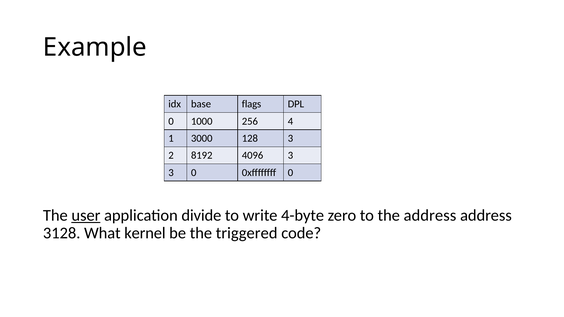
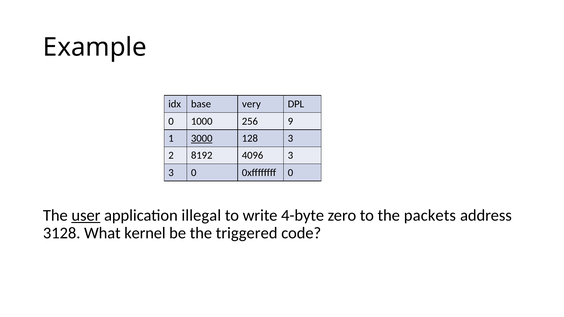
flags: flags -> very (251, 104)
4: 4 -> 9 (290, 121)
3000 underline: none -> present (202, 138)
divide: divide -> illegal (201, 216)
the address: address -> packets (430, 216)
